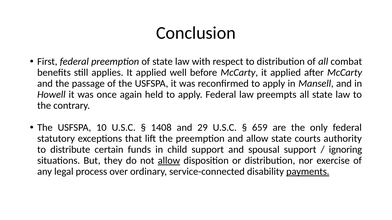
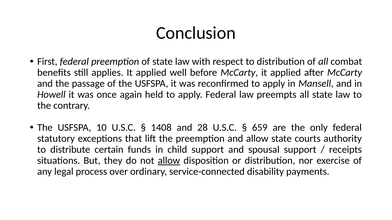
29: 29 -> 28 (203, 128)
ignoring: ignoring -> receipts (345, 150)
payments underline: present -> none (308, 172)
